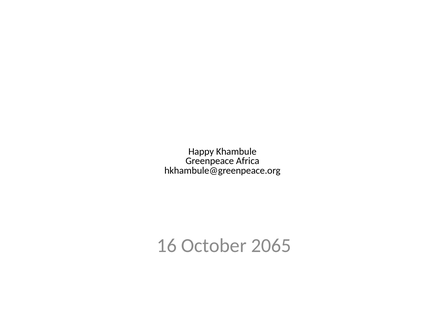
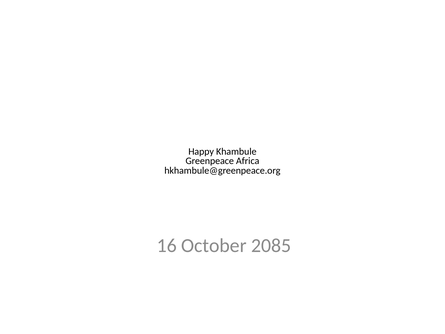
2065: 2065 -> 2085 (271, 245)
